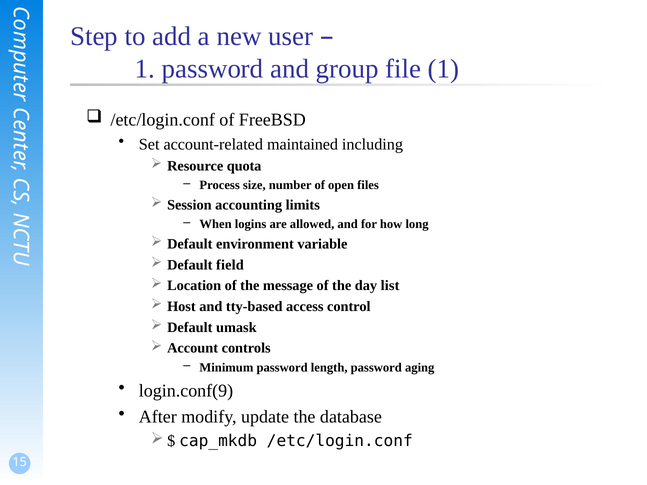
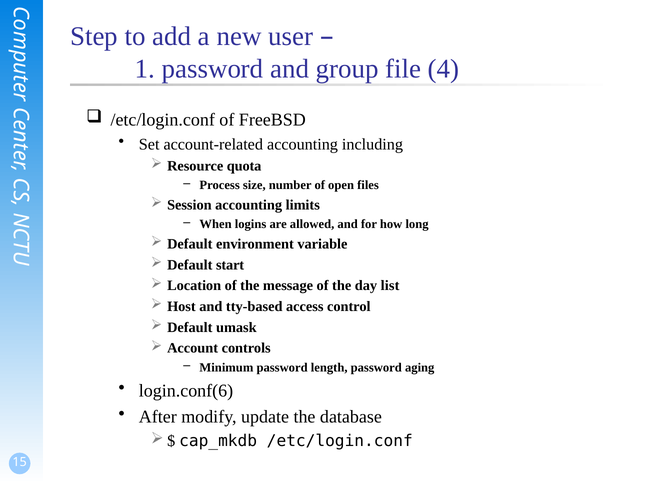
file 1: 1 -> 4 (444, 69)
account-related maintained: maintained -> accounting (303, 144)
field: field -> start (230, 265)
login.conf(9: login.conf(9 -> login.conf(6 (186, 391)
